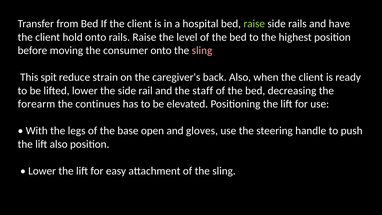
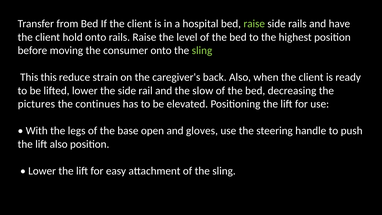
sling colour: pink -> light green (202, 50)
This spit: spit -> this (49, 77)
staff: staff -> slow (203, 91)
forearm: forearm -> pictures (36, 104)
